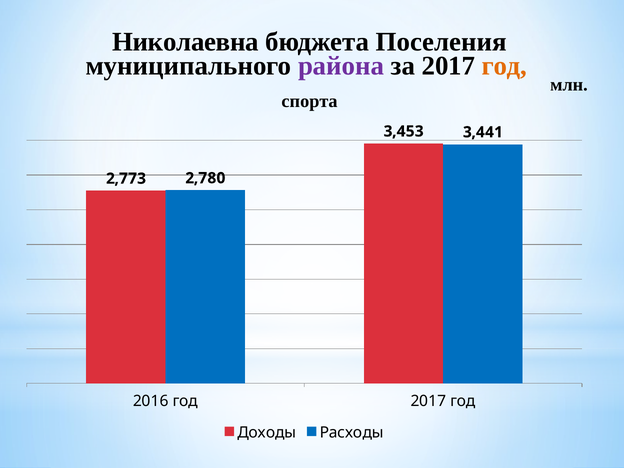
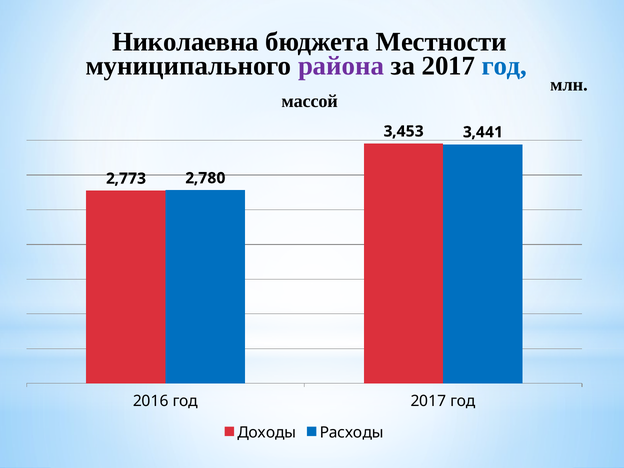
Поселения: Поселения -> Местности (441, 42)
год colour: orange -> blue (504, 66)
спорта: спорта -> массой (310, 101)
